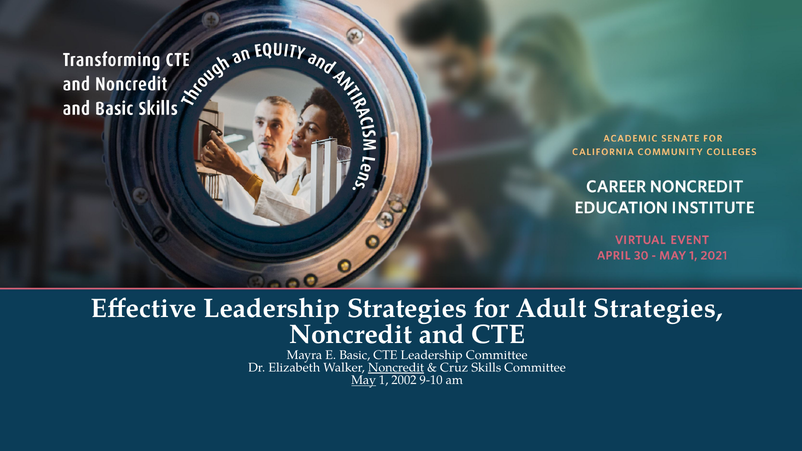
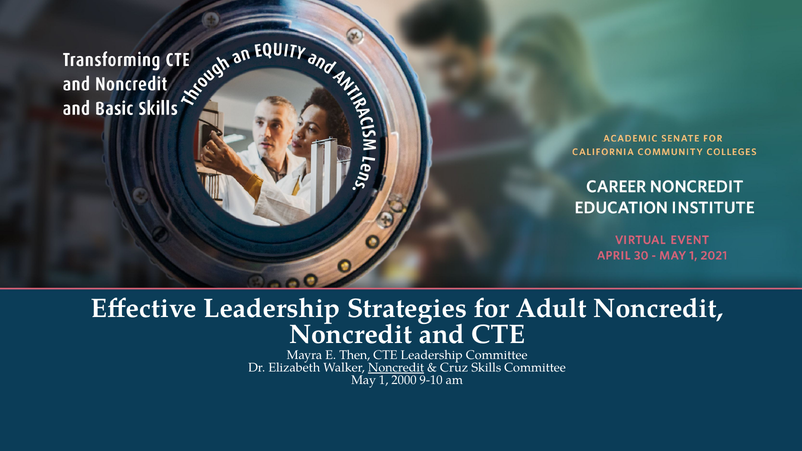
Adult Strategies: Strategies -> Noncredit (658, 308)
Basic: Basic -> Then (355, 355)
May underline: present -> none (364, 380)
2002: 2002 -> 2000 (404, 380)
